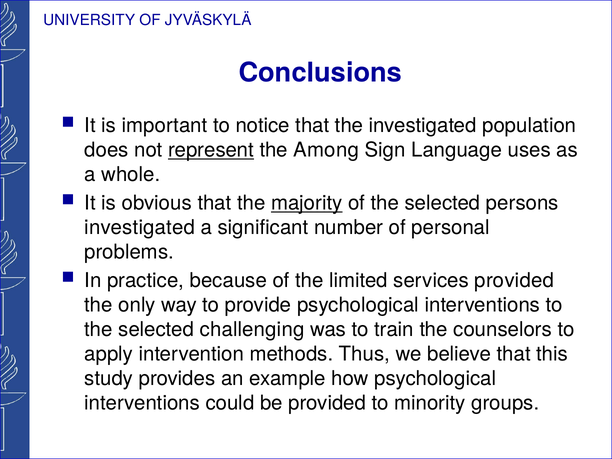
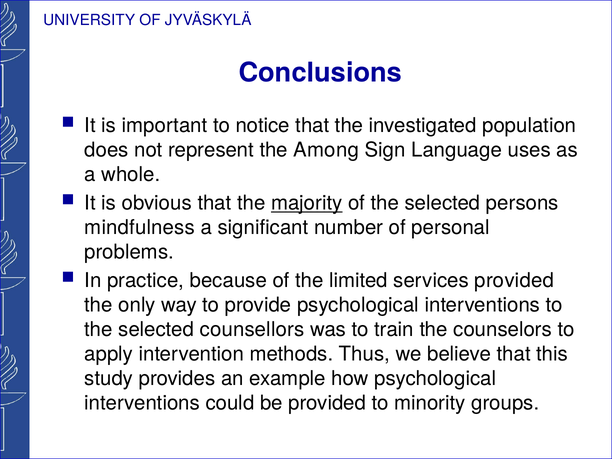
represent underline: present -> none (211, 150)
investigated: investigated -> mindfulness (140, 228)
challenging: challenging -> counsellors (252, 330)
